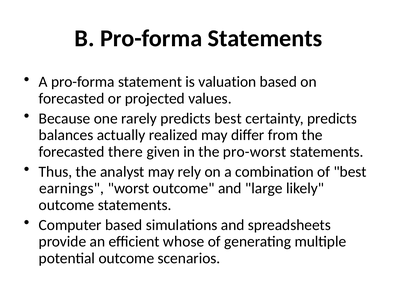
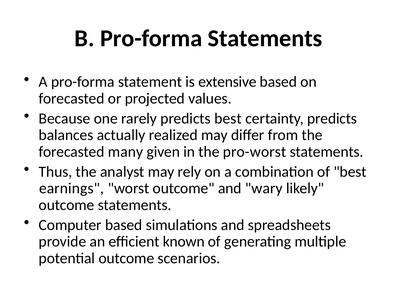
valuation: valuation -> extensive (227, 82)
there: there -> many (125, 152)
large: large -> wary (264, 188)
whose: whose -> known (184, 241)
